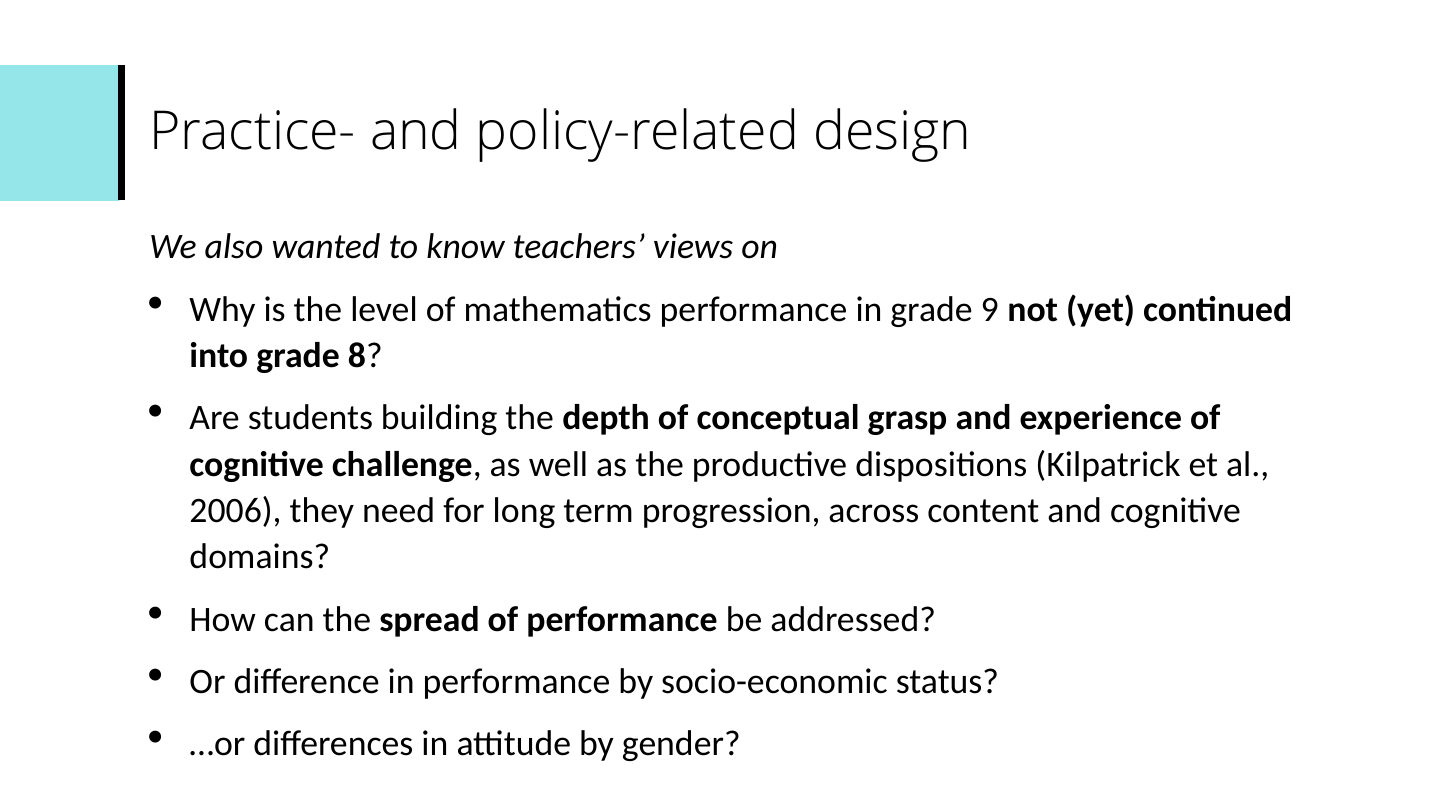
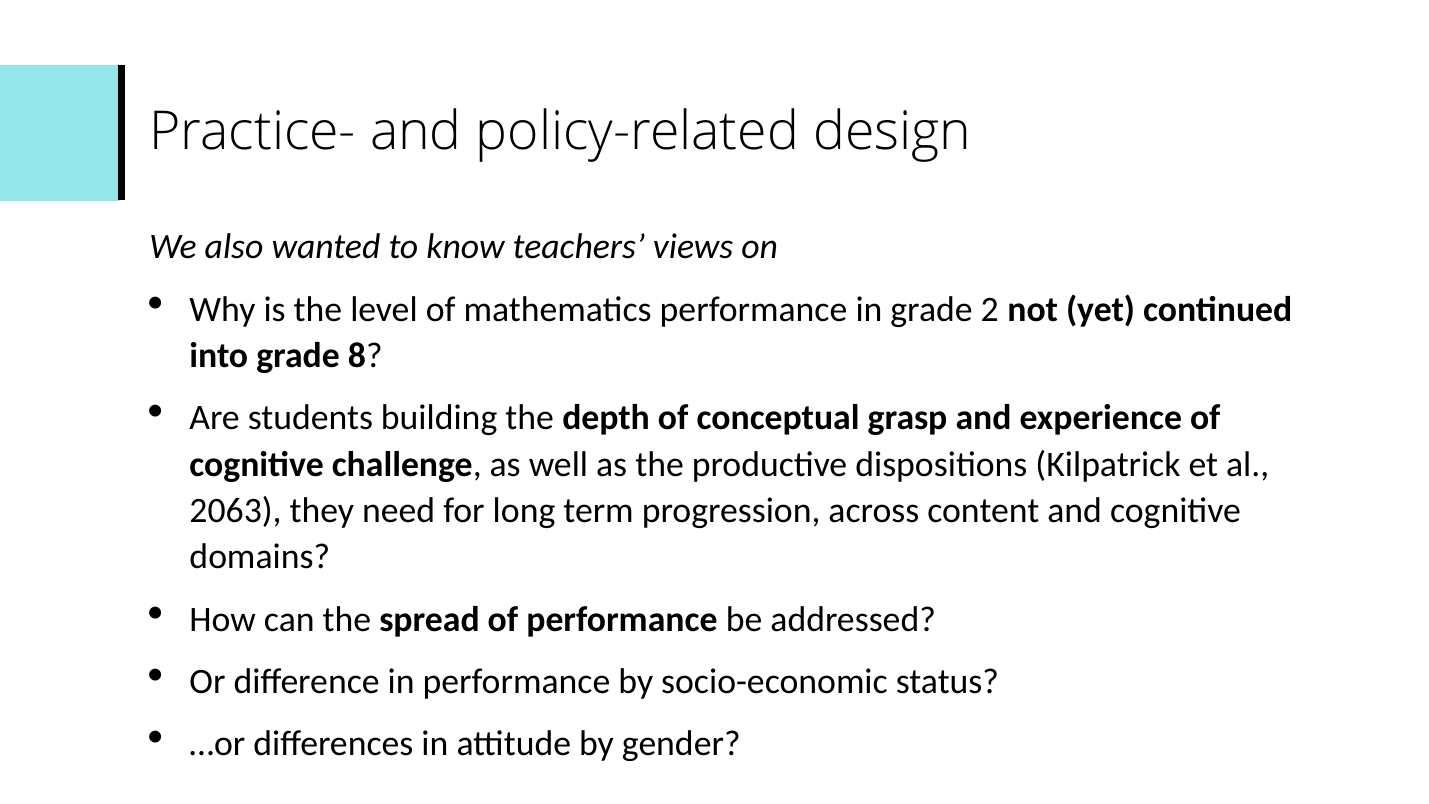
9: 9 -> 2 (990, 309)
2006: 2006 -> 2063 (236, 510)
